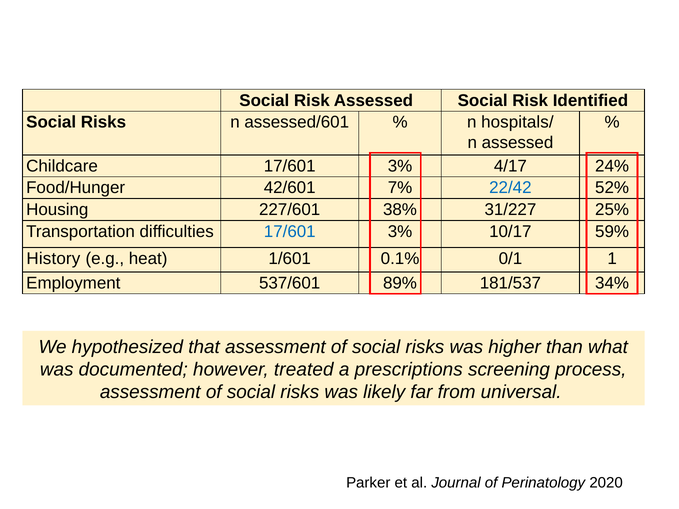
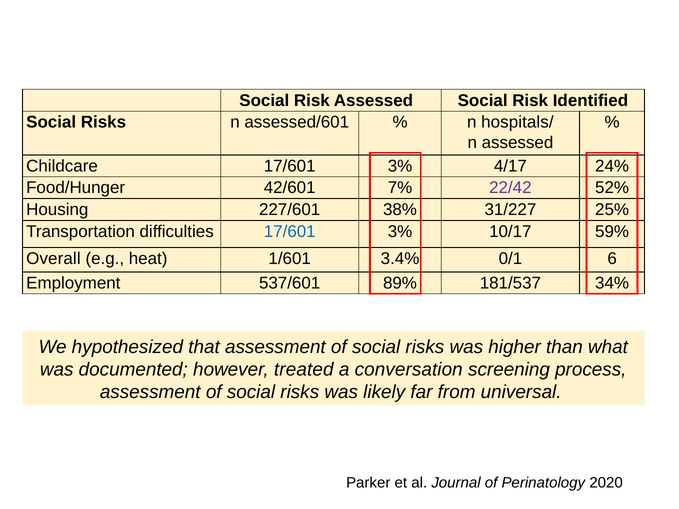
22/42 colour: blue -> purple (510, 188)
History: History -> Overall (53, 259)
0.1%: 0.1% -> 3.4% (400, 259)
1: 1 -> 6 (612, 259)
prescriptions: prescriptions -> conversation (409, 370)
